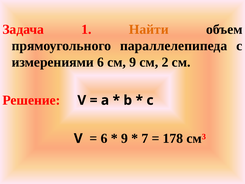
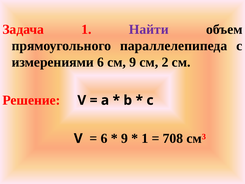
Найти colour: orange -> purple (149, 29)
7: 7 -> 1 (145, 138)
178: 178 -> 708 (173, 138)
